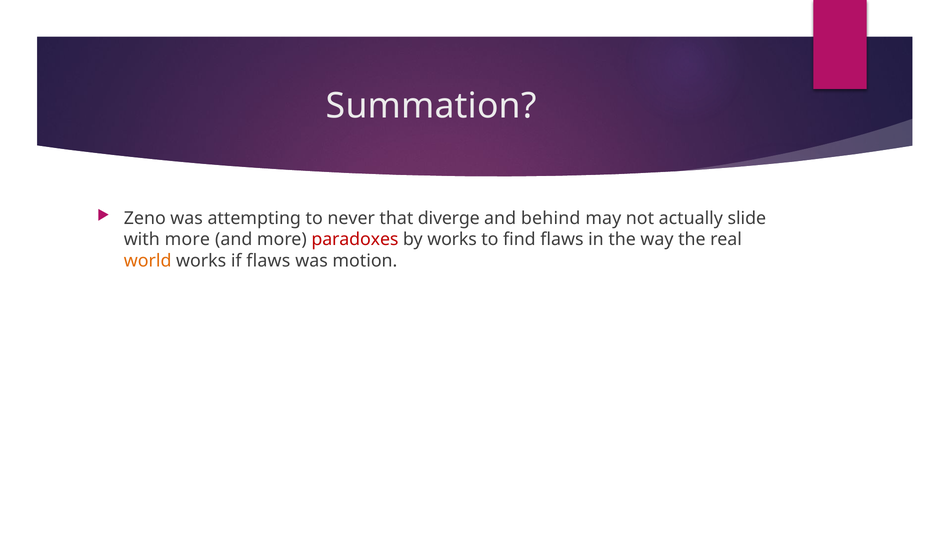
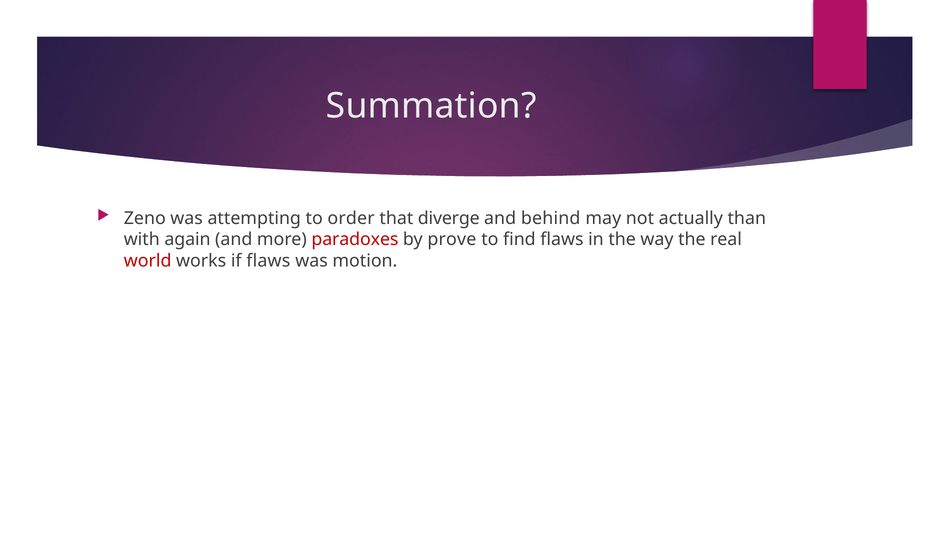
never: never -> order (351, 218)
slide: slide -> than (747, 218)
with more: more -> again (187, 240)
by works: works -> prove (452, 240)
world colour: orange -> red (148, 261)
